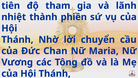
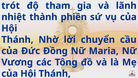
tiên: tiên -> trót (11, 6)
Chan: Chan -> Đồng (55, 51)
